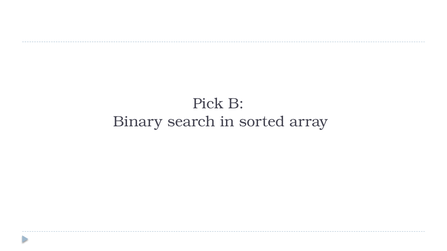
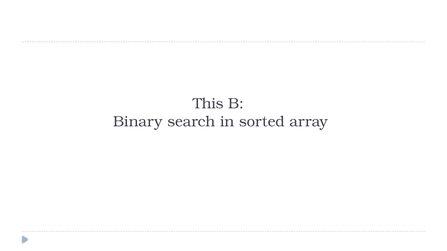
Pick: Pick -> This (208, 104)
